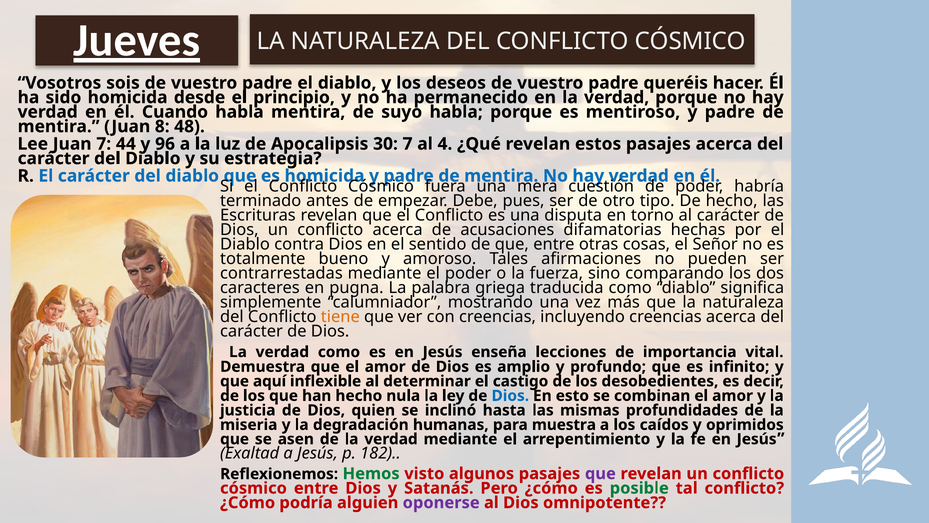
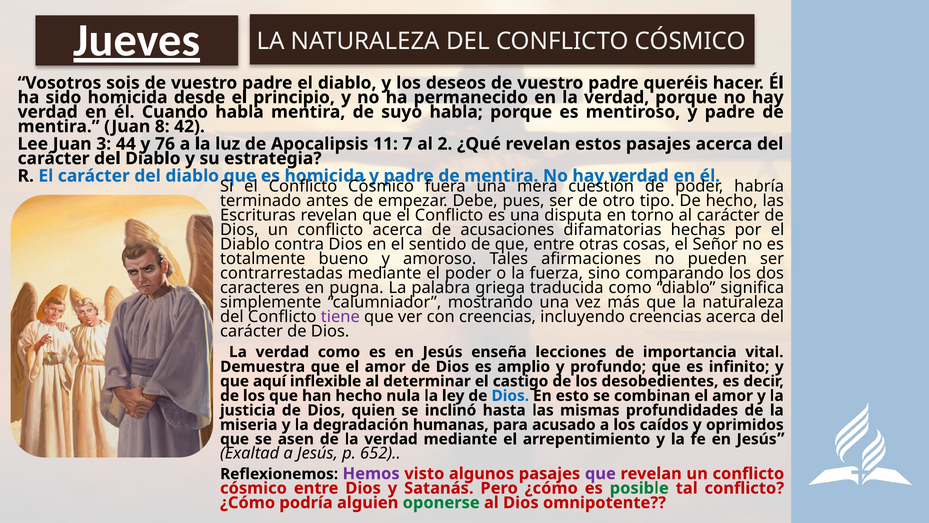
48: 48 -> 42 (189, 126)
Juan 7: 7 -> 3 (104, 144)
96: 96 -> 76 (165, 144)
30: 30 -> 11 (385, 144)
4: 4 -> 2 (445, 144)
tiene colour: orange -> purple (340, 317)
muestra: muestra -> acusado (564, 424)
182: 182 -> 652 (380, 453)
Hemos colour: green -> purple (371, 473)
oponerse colour: purple -> green (441, 502)
